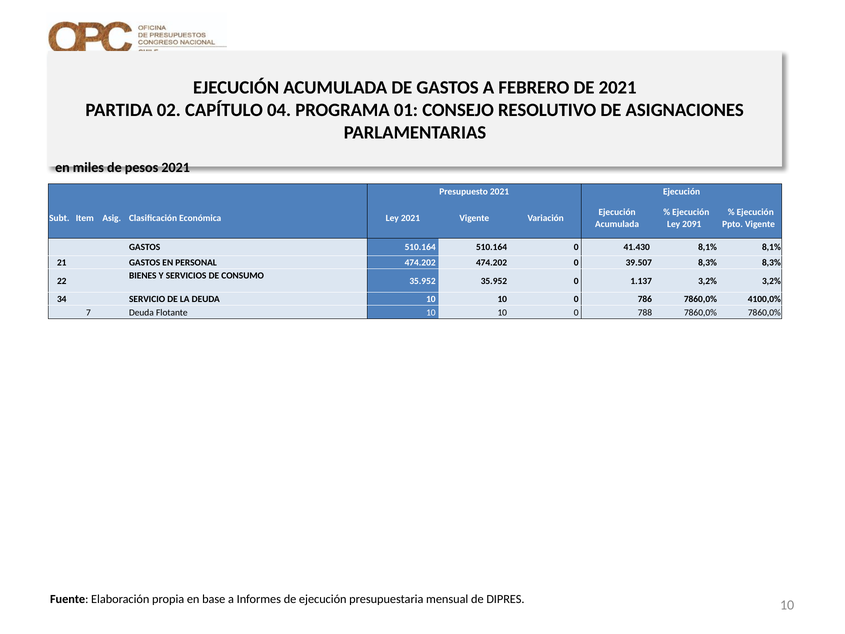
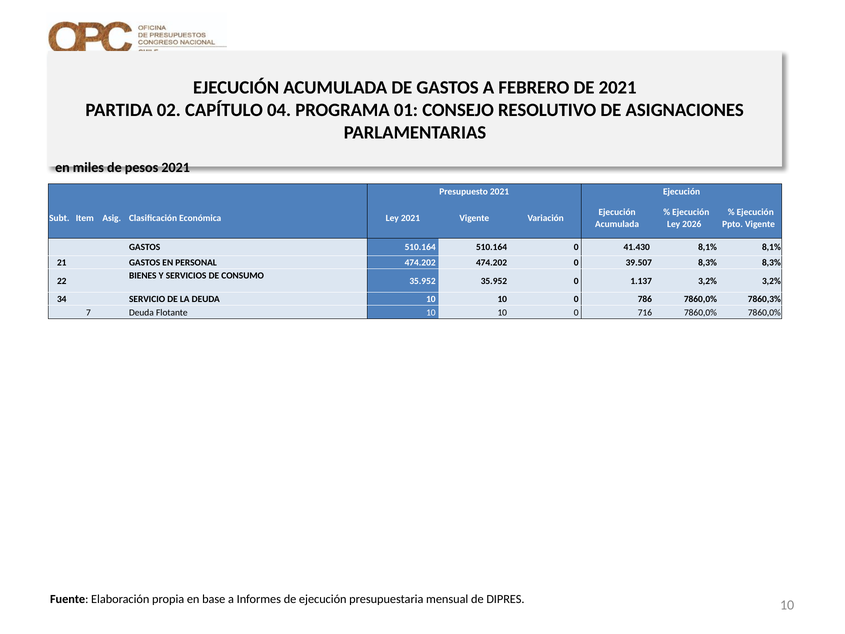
2091: 2091 -> 2026 (692, 224)
4100,0%: 4100,0% -> 7860,3% (764, 299)
788: 788 -> 716 (645, 313)
